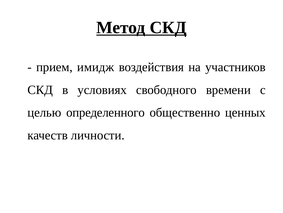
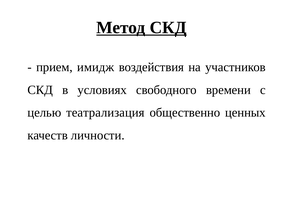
определенного: определенного -> театрализация (105, 112)
